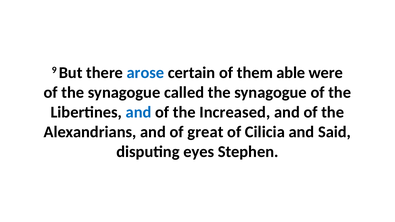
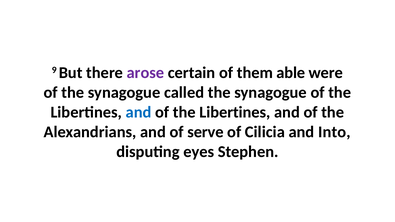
arose colour: blue -> purple (145, 73)
Increased: Increased -> Libertines (235, 112)
great: great -> serve (206, 132)
Said: Said -> Into (334, 132)
